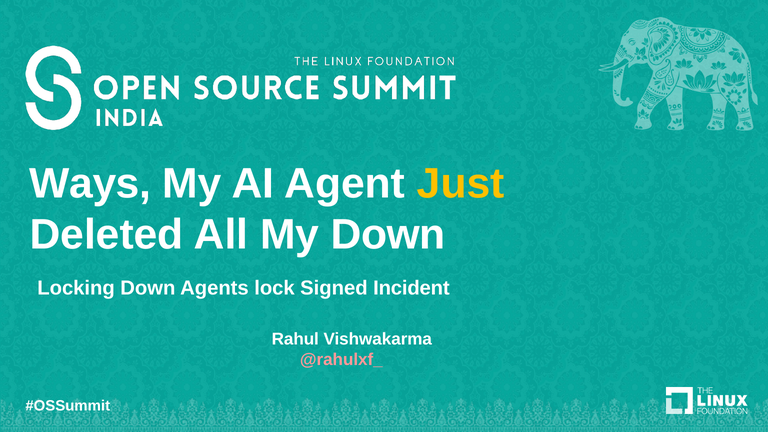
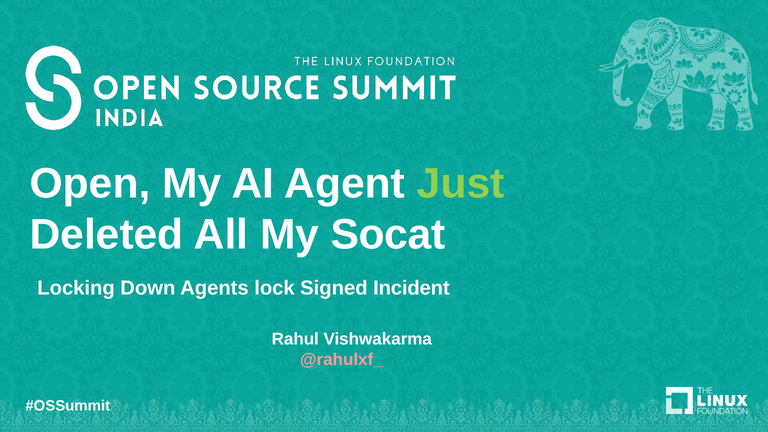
Ways: Ways -> Open (90, 184)
Just colour: yellow -> light green (461, 184)
My Down: Down -> Socat (388, 235)
